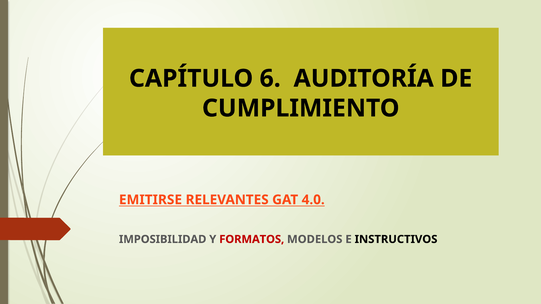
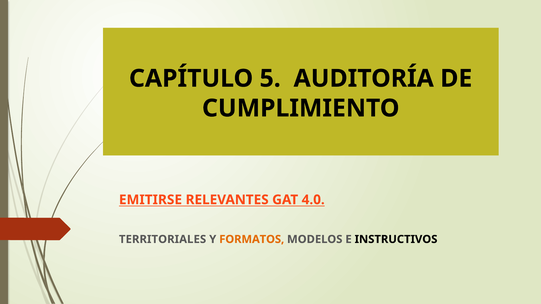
6: 6 -> 5 (270, 79)
IMPOSIBILIDAD: IMPOSIBILIDAD -> TERRITORIALES (163, 240)
FORMATOS colour: red -> orange (252, 240)
